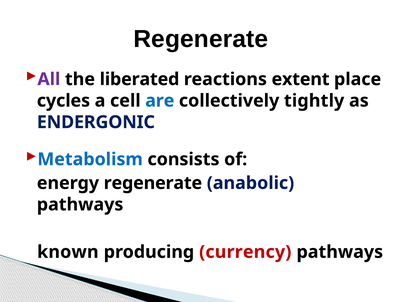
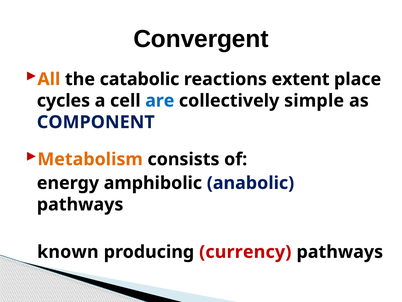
Regenerate: Regenerate -> Convergent (201, 39)
All colour: purple -> orange (49, 79)
liberated: liberated -> catabolic (139, 79)
tightly: tightly -> simple (314, 101)
ENDERGONIC: ENDERGONIC -> COMPONENT (96, 122)
Metabolism colour: blue -> orange (90, 159)
energy regenerate: regenerate -> amphibolic (153, 183)
